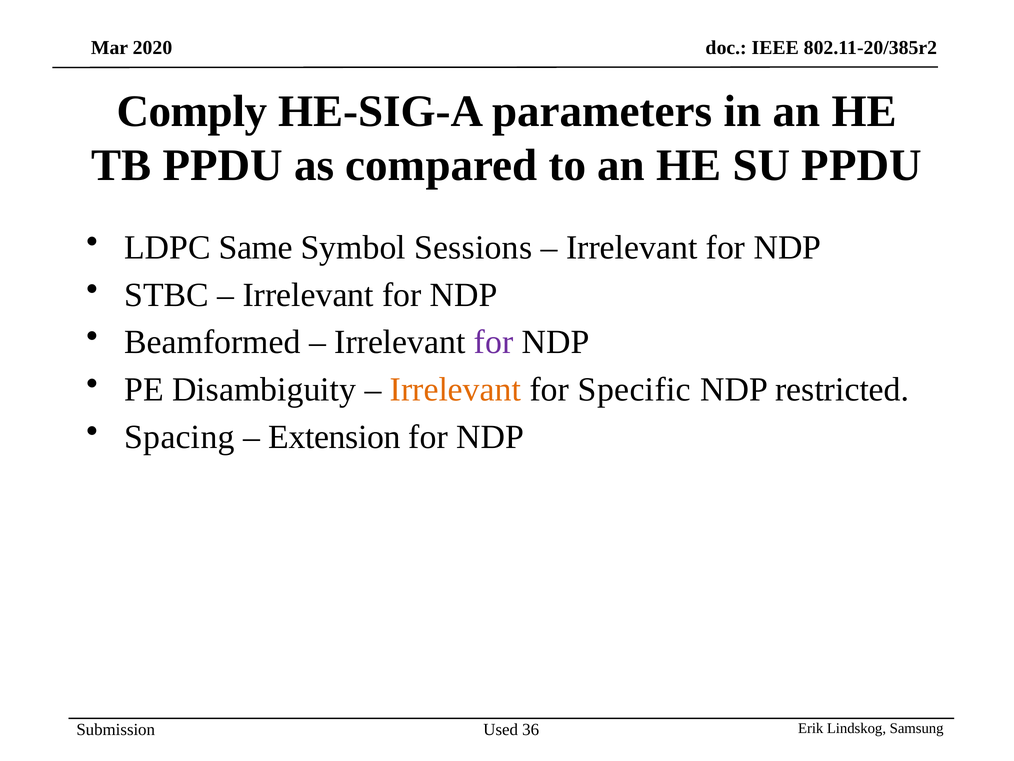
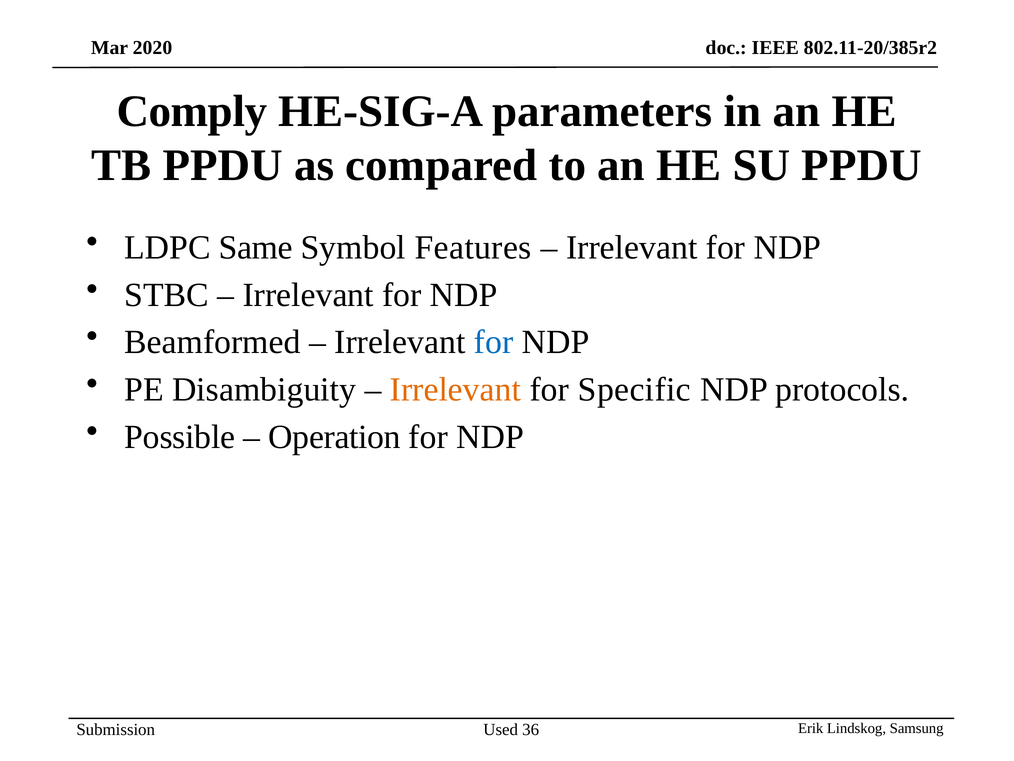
Sessions: Sessions -> Features (473, 247)
for colour: purple -> blue (494, 342)
restricted: restricted -> protocols (842, 389)
Spacing: Spacing -> Possible (180, 437)
Extension: Extension -> Operation (335, 437)
